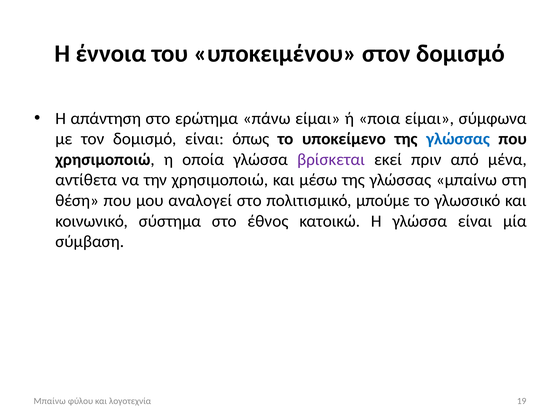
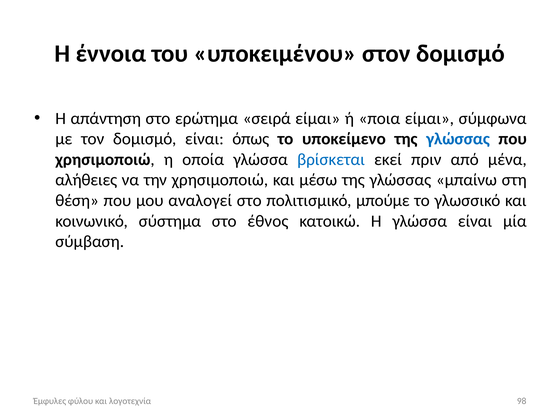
πάνω: πάνω -> σειρά (267, 118)
βρίσκεται colour: purple -> blue (331, 159)
αντίθετα: αντίθετα -> αλήθειες (86, 180)
Μπαίνω: Μπαίνω -> Έμφυλες (50, 401)
19: 19 -> 98 (522, 401)
